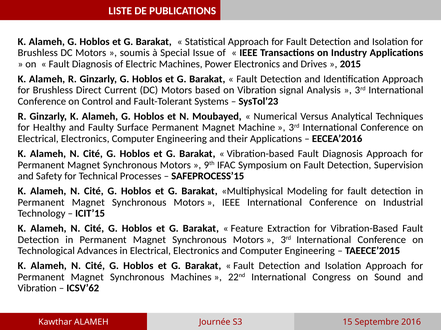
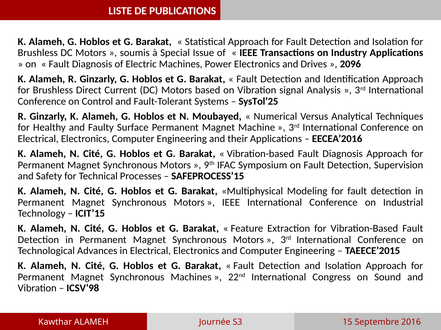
2015: 2015 -> 2096 (350, 64)
SysTol’23: SysTol’23 -> SysTol’25 (258, 102)
ICSV’62: ICSV’62 -> ICSV’98 (83, 289)
